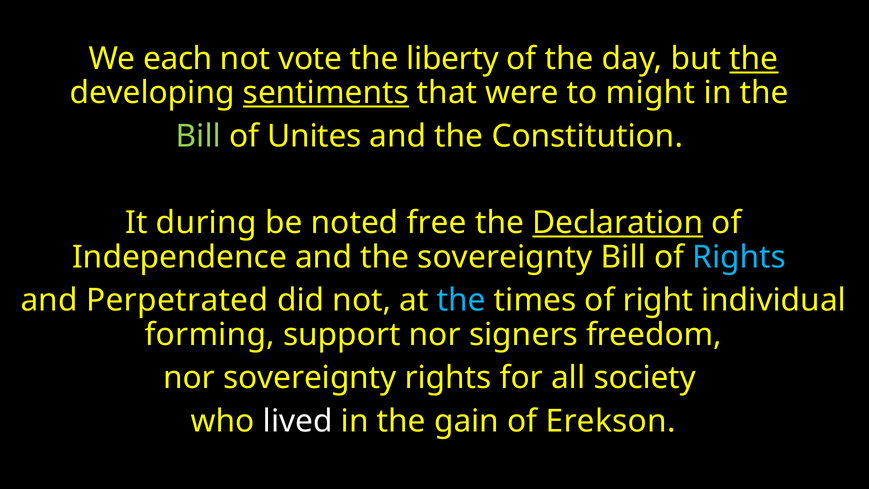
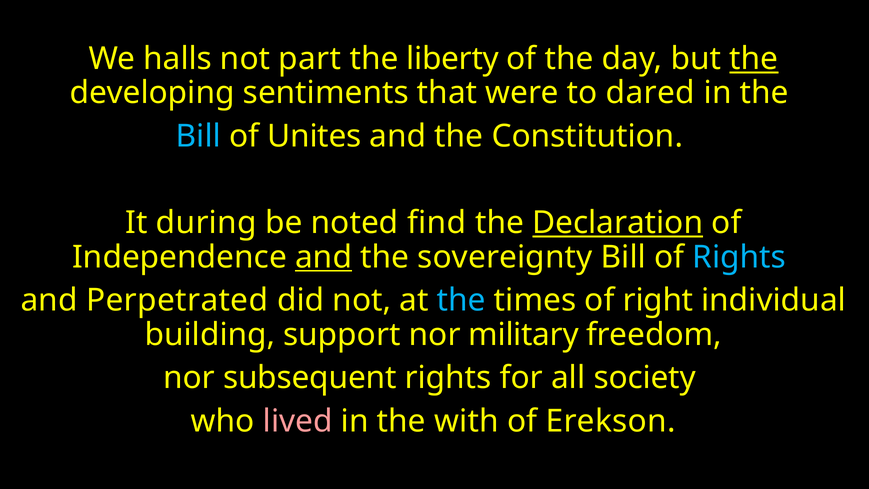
each: each -> halls (178, 59)
vote: vote -> part (310, 59)
sentiments underline: present -> none (326, 93)
might: might -> dared (650, 93)
Bill colour: light green -> light blue (198, 136)
free: free -> find (437, 223)
and underline: none -> present (324, 257)
forming: forming -> building (210, 335)
signers: signers -> military (524, 335)
nor sovereignty: sovereignty -> subsequent (310, 378)
lived colour: white -> pink (298, 421)
gain: gain -> with (466, 421)
